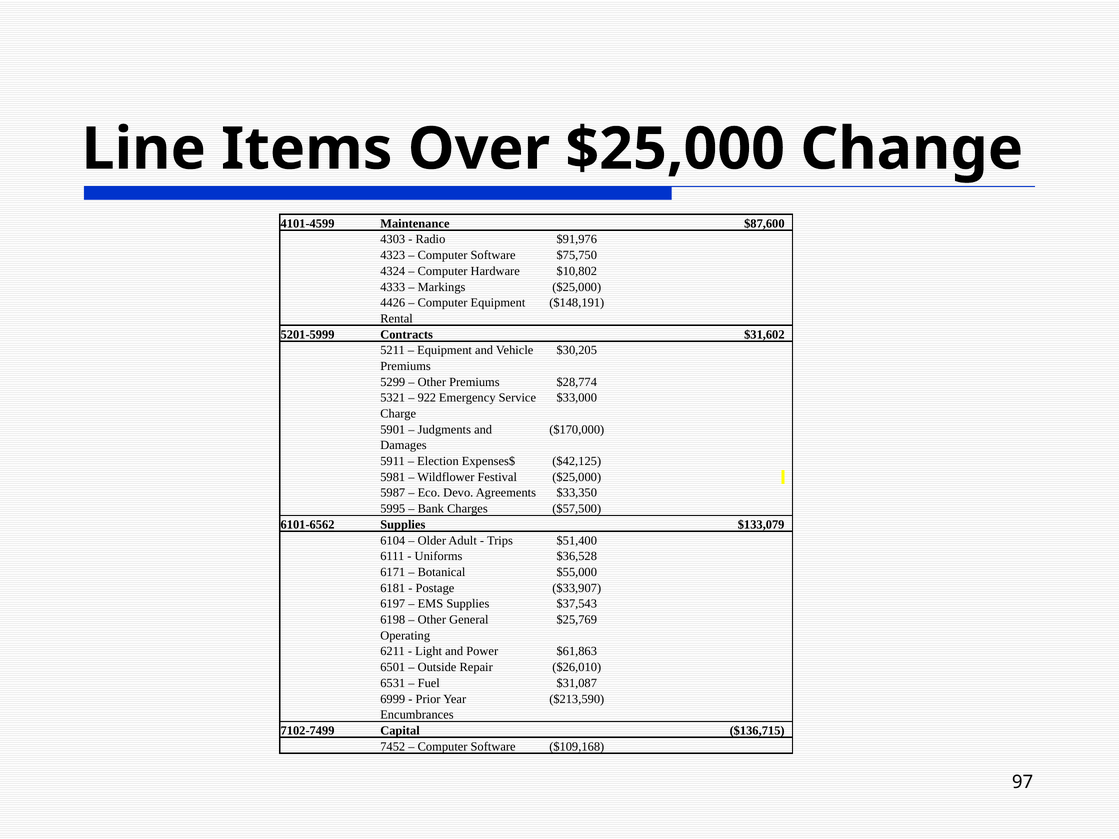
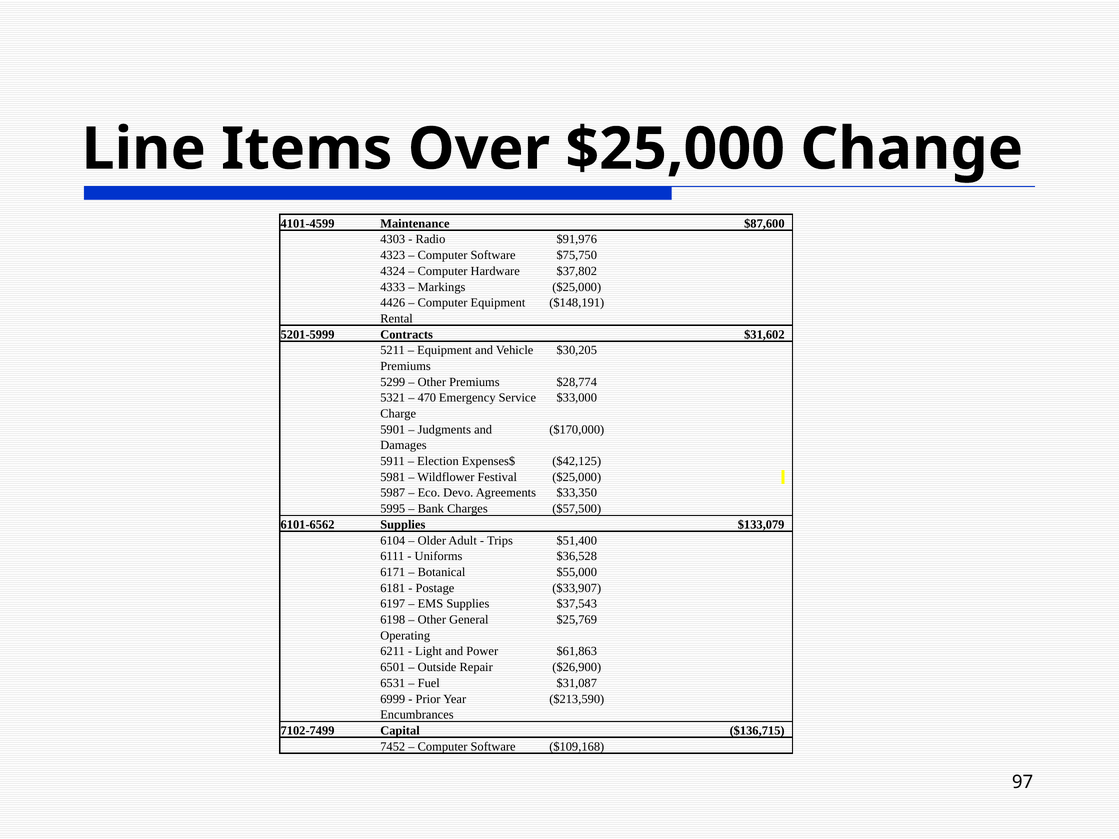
$10,802: $10,802 -> $37,802 (577, 271)
922: 922 -> 470 (427, 398)
$26,010: $26,010 -> $26,900 (577, 667)
